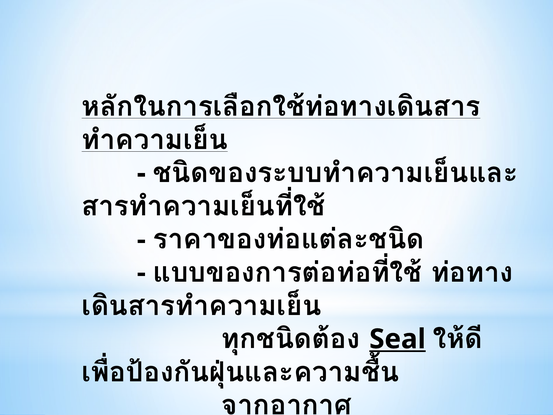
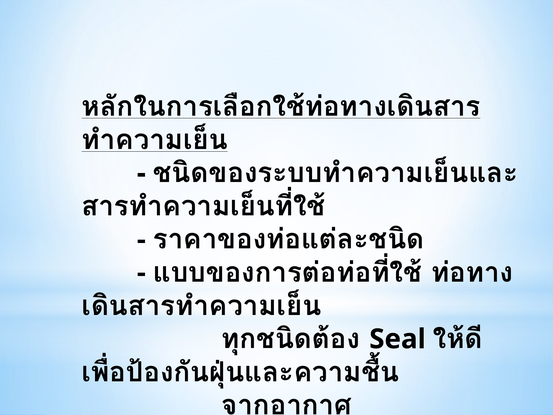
Seal underline: present -> none (398, 339)
